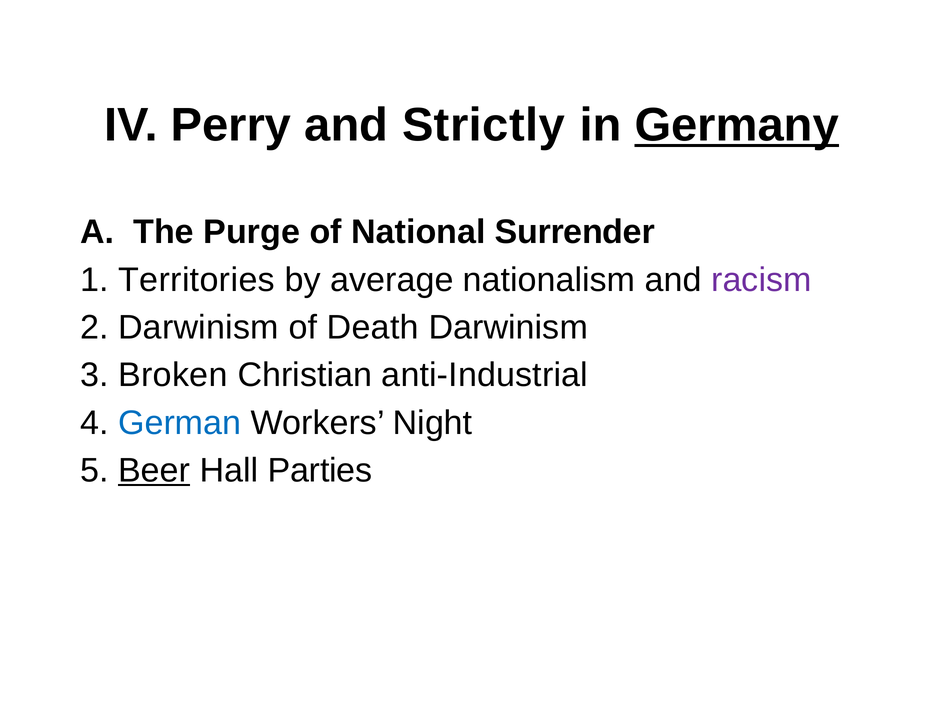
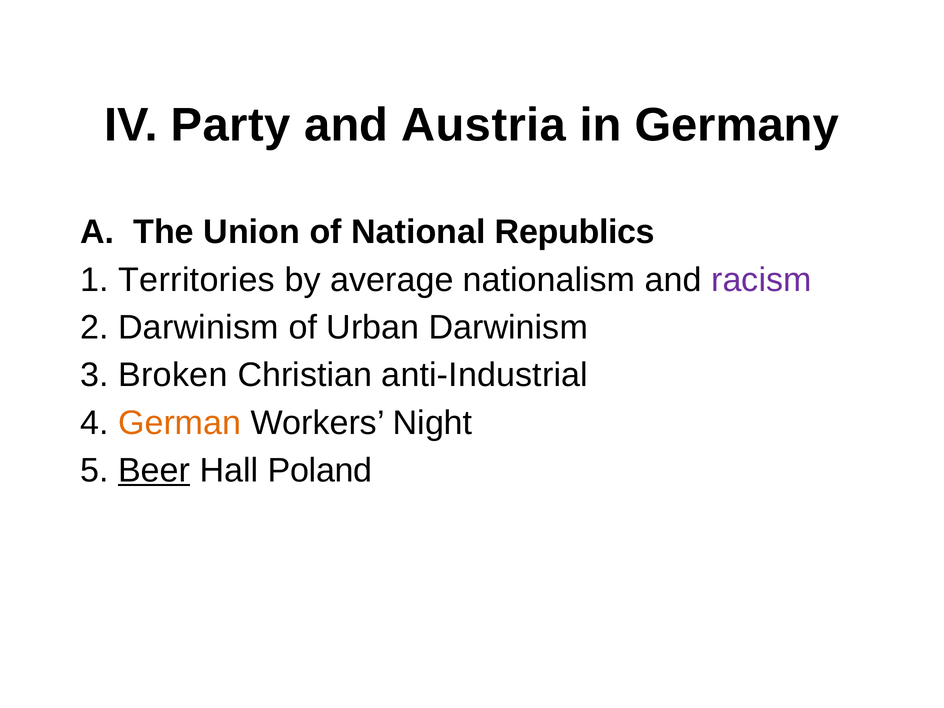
Perry: Perry -> Party (231, 125)
Strictly: Strictly -> Austria (484, 125)
Germany underline: present -> none (737, 125)
Purge: Purge -> Union (252, 232)
Surrender: Surrender -> Republics (575, 232)
Death: Death -> Urban (373, 327)
German colour: blue -> orange (180, 423)
Parties: Parties -> Poland (320, 470)
